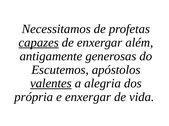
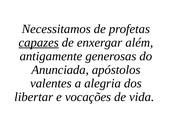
Escutemos: Escutemos -> Anunciada (60, 70)
valentes underline: present -> none (51, 84)
própria: própria -> libertar (34, 98)
e enxergar: enxergar -> vocações (88, 98)
